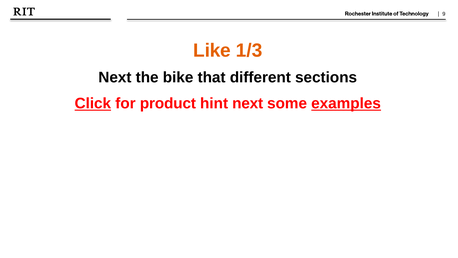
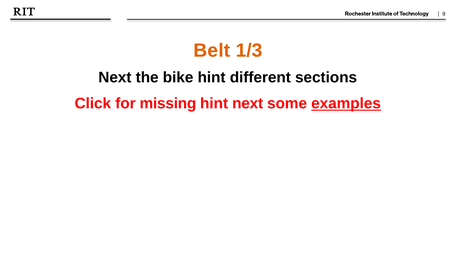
Like: Like -> Belt (212, 50)
bike that: that -> hint (212, 77)
Click underline: present -> none (93, 103)
product: product -> missing (168, 103)
